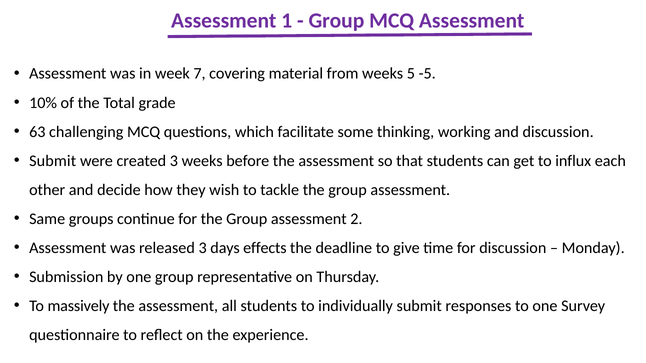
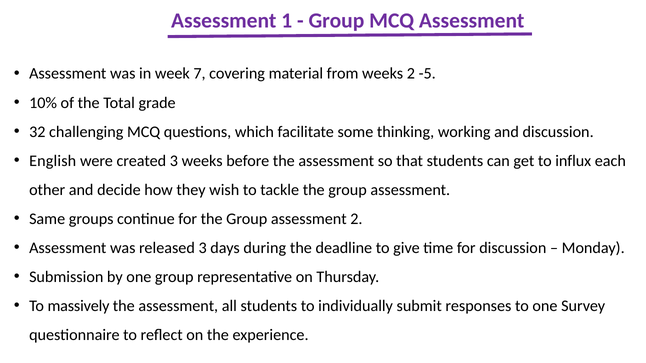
weeks 5: 5 -> 2 (411, 74)
63: 63 -> 32 (37, 132)
Submit: Submit -> English (53, 161)
effects: effects -> during (265, 248)
